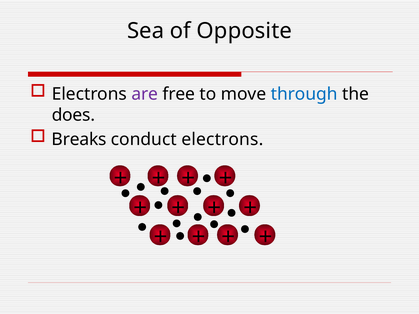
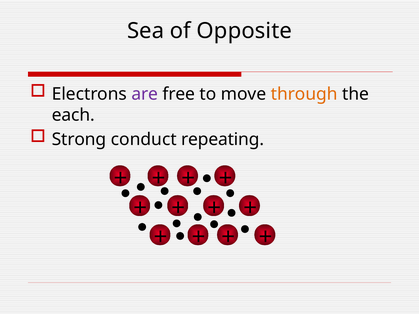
through colour: blue -> orange (304, 94)
does: does -> each (73, 115)
Breaks: Breaks -> Strong (79, 140)
conduct electrons: electrons -> repeating (223, 140)
